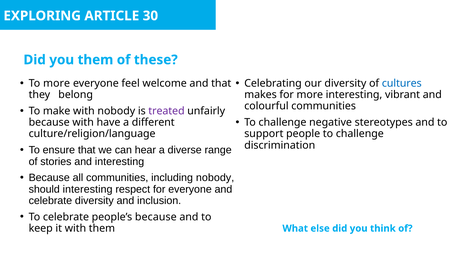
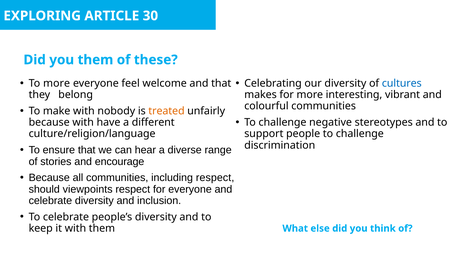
treated colour: purple -> orange (167, 111)
and interesting: interesting -> encourage (120, 161)
including nobody: nobody -> respect (215, 178)
should interesting: interesting -> viewpoints (88, 189)
people’s because: because -> diversity (156, 217)
